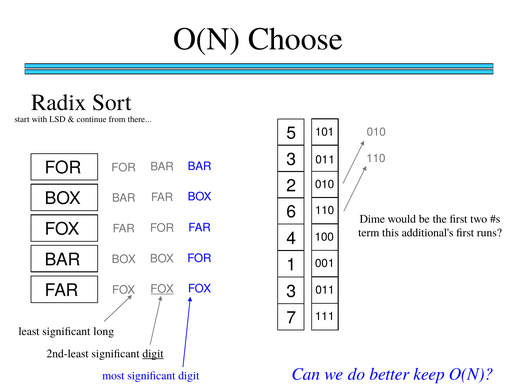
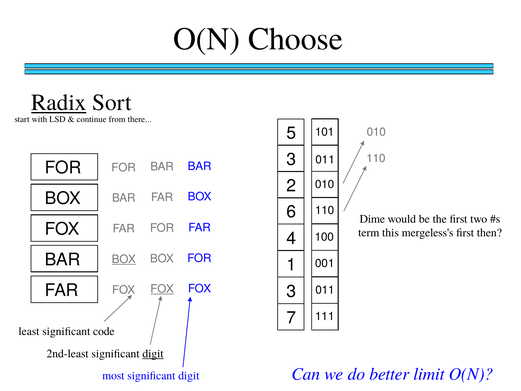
Radix underline: none -> present (59, 103)
additional's: additional's -> mergeless's (428, 233)
runs: runs -> then (489, 233)
BOX underline: none -> present (124, 259)
long: long -> code (104, 331)
keep: keep -> limit (429, 374)
